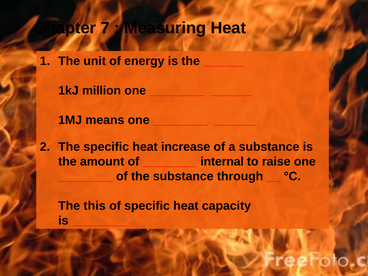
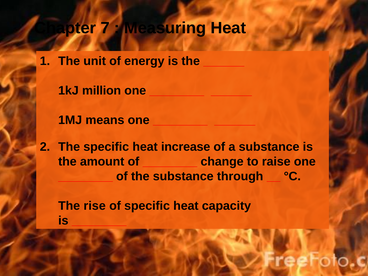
internal: internal -> change (222, 162)
this: this -> rise (95, 206)
